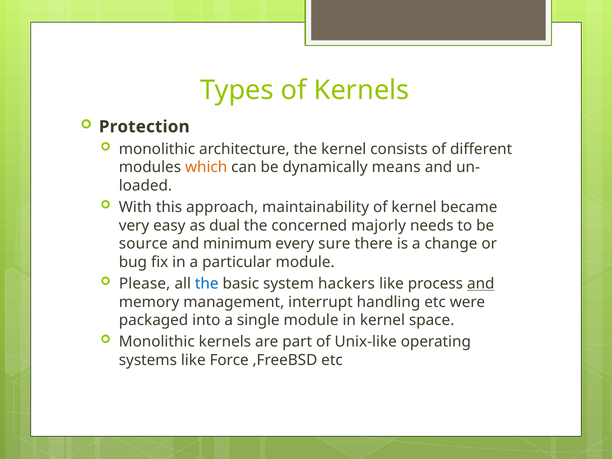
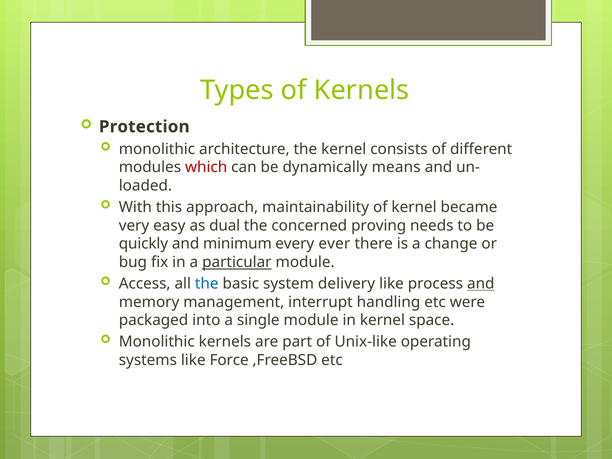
which colour: orange -> red (206, 167)
majorly: majorly -> proving (379, 226)
source: source -> quickly (143, 244)
sure: sure -> ever (334, 244)
particular underline: none -> present (237, 262)
Please: Please -> Access (145, 284)
hackers: hackers -> delivery (347, 284)
